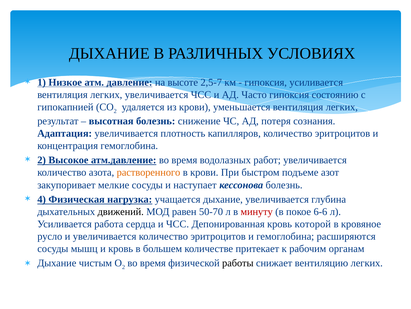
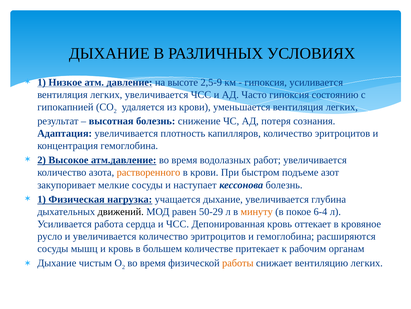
2,5-7: 2,5-7 -> 2,5-9 (211, 82)
4: 4 -> 1 (42, 199)
50-70: 50-70 -> 50-29 (211, 211)
минуту colour: red -> orange (257, 211)
6-6: 6-6 -> 6-4 (320, 211)
которой: которой -> оттекает (313, 224)
работы colour: black -> orange (238, 263)
